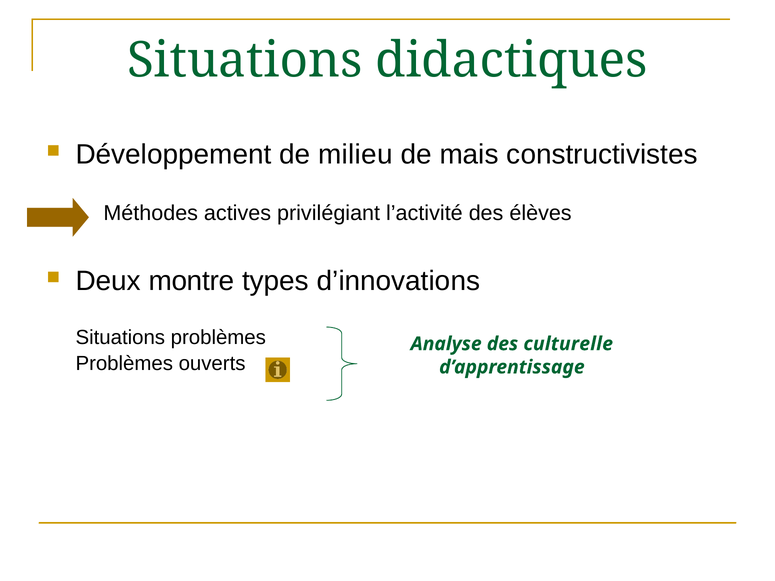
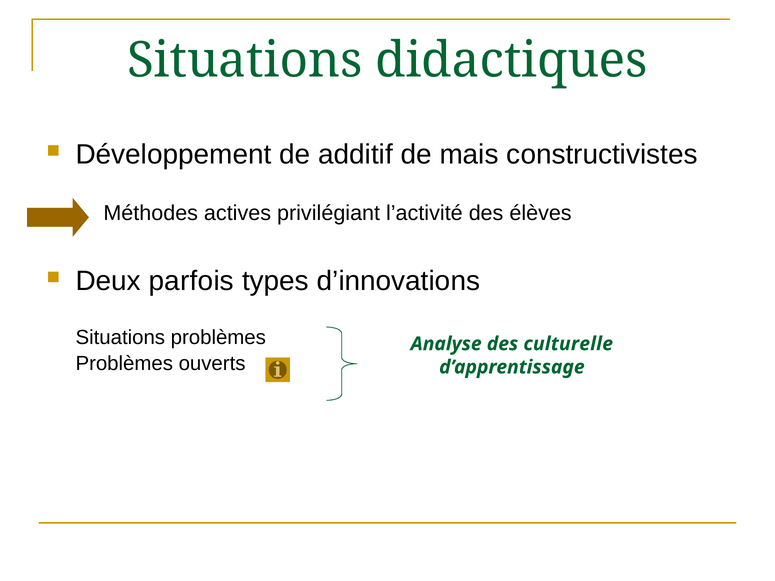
milieu: milieu -> additif (356, 154)
montre: montre -> parfois (191, 281)
